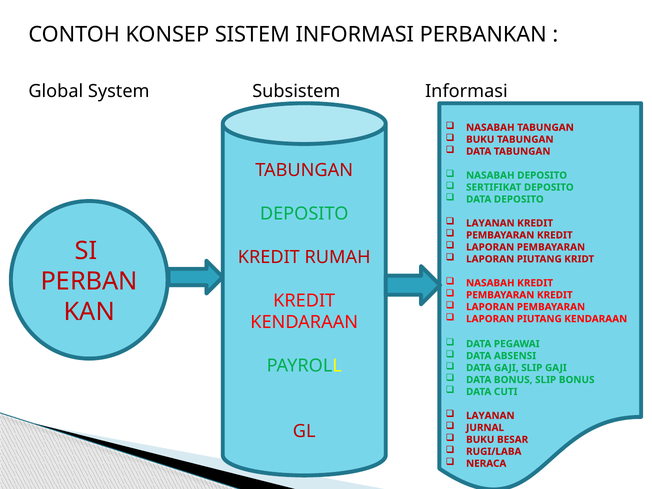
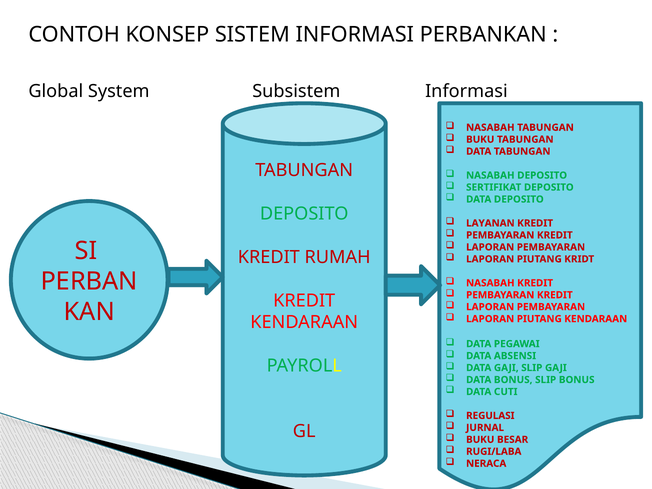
LAYANAN: LAYANAN -> REGULASI (490, 416)
